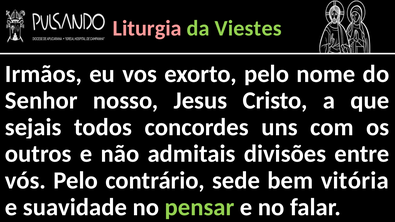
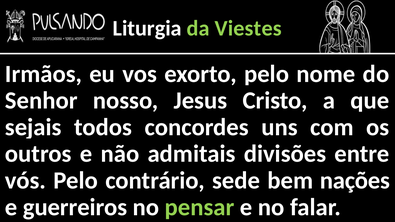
Liturgia colour: pink -> white (147, 28)
vitória: vitória -> nações (355, 181)
suavidade: suavidade -> guerreiros (75, 207)
